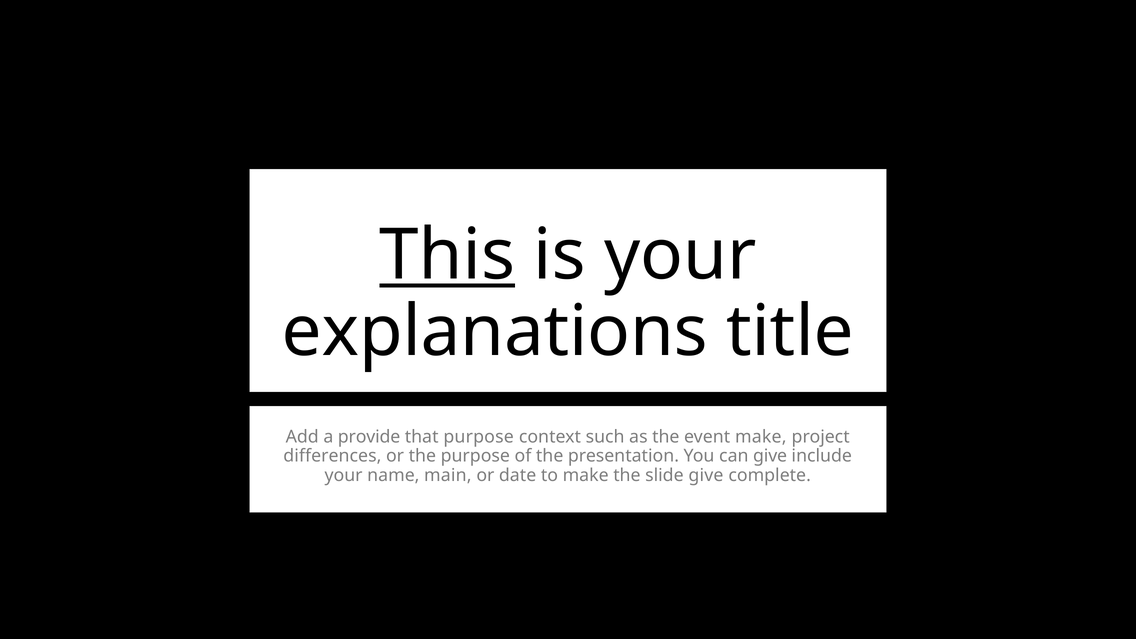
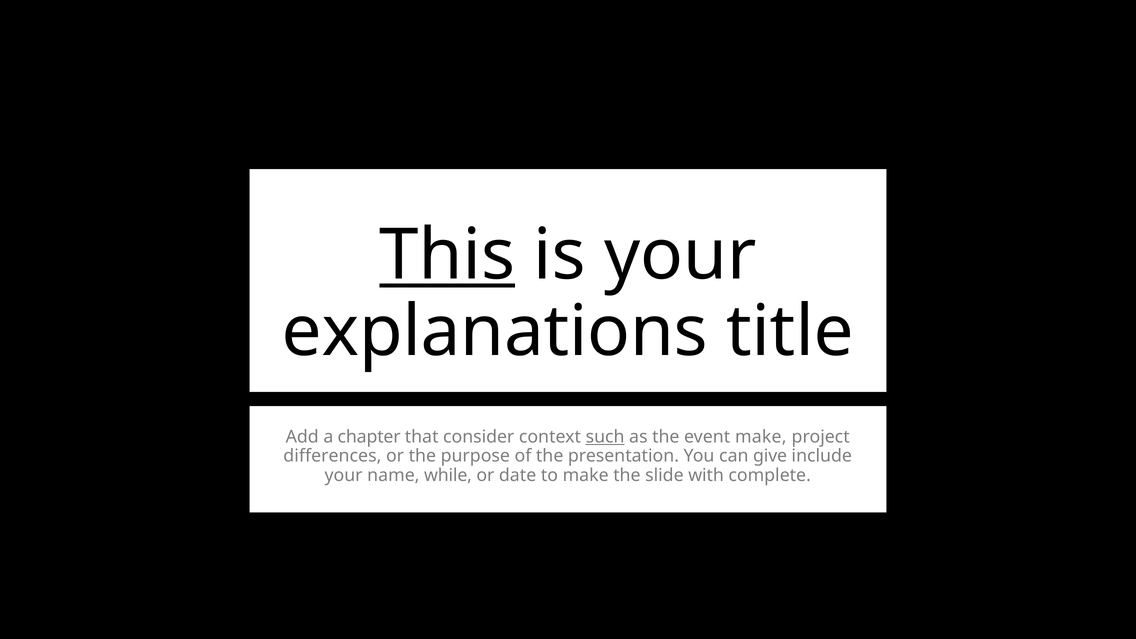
provide: provide -> chapter (369, 437)
that purpose: purpose -> consider (479, 437)
such underline: none -> present (605, 437)
main: main -> while (448, 475)
slide give: give -> with (706, 475)
